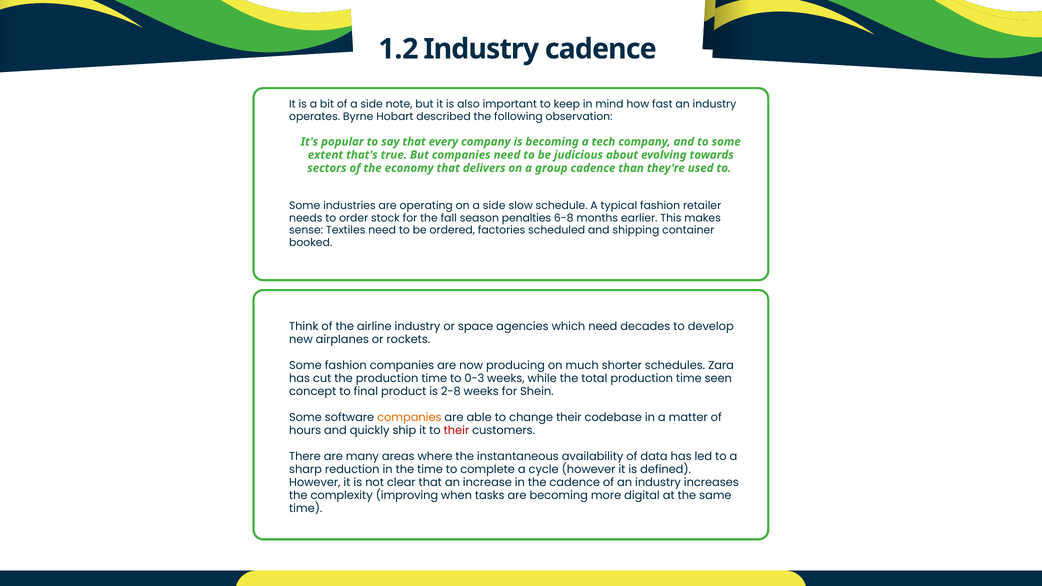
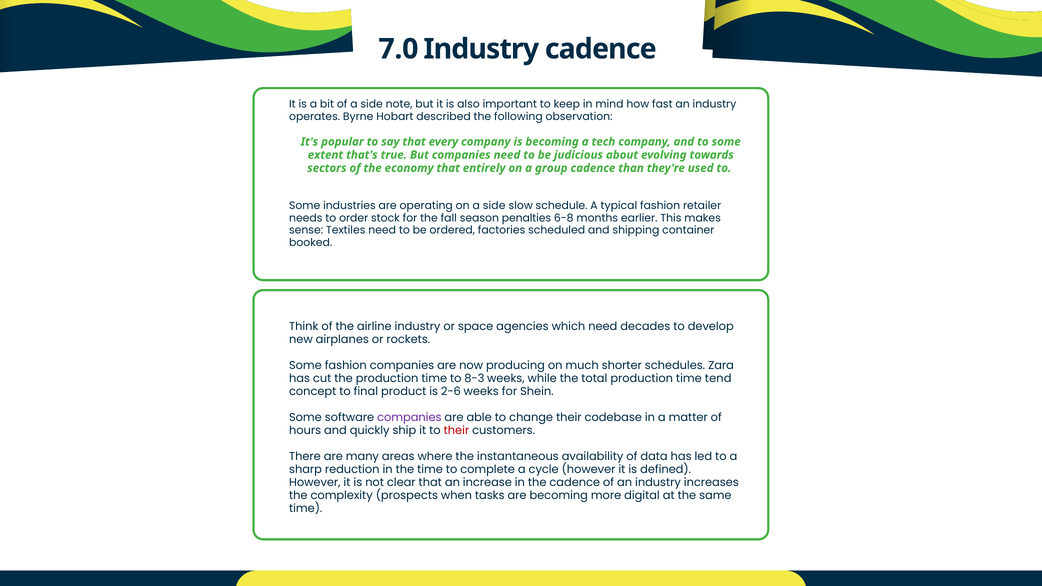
1.2: 1.2 -> 7.0 (398, 49)
delivers: delivers -> entirely (484, 168)
0-3: 0-3 -> 8-3 (474, 379)
seen: seen -> tend (718, 379)
2-8: 2-8 -> 2-6 (451, 392)
companies colour: orange -> purple (409, 418)
improving: improving -> prospects (407, 496)
